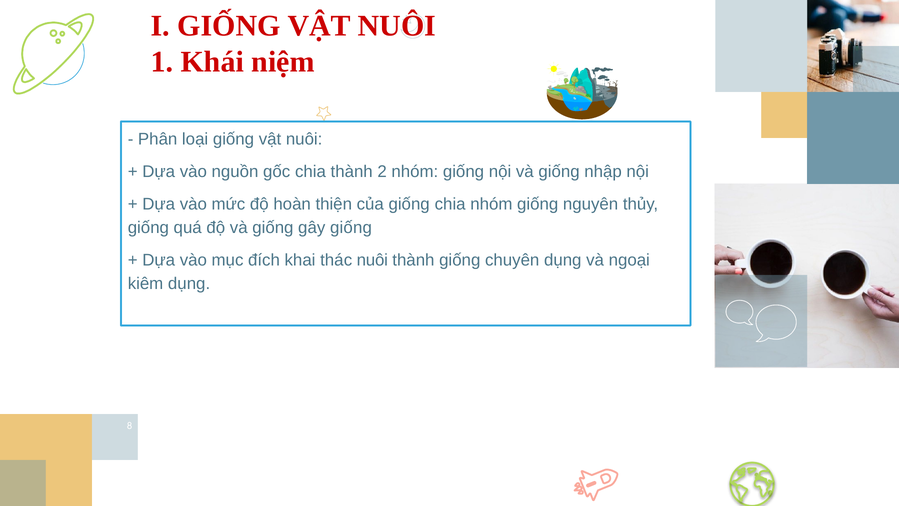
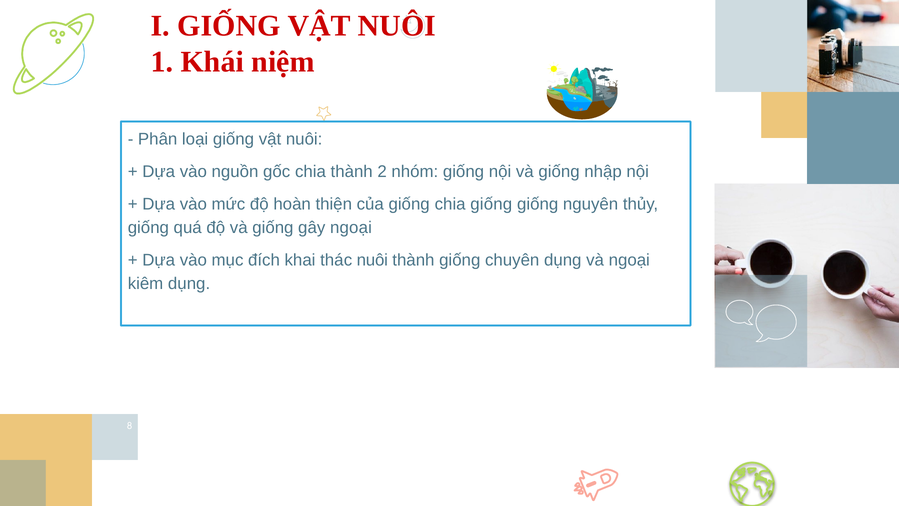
chia nhóm: nhóm -> giống (491, 204)
gây giống: giống -> ngoại (351, 228)
